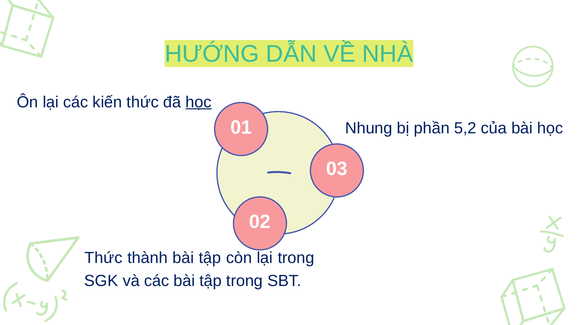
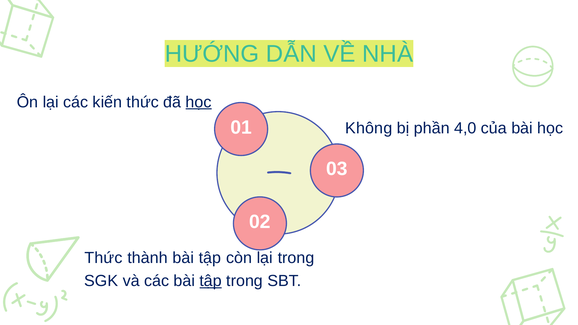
Nhung: Nhung -> Không (369, 128)
5,2: 5,2 -> 4,0 (465, 128)
tập underline: none -> present (211, 281)
